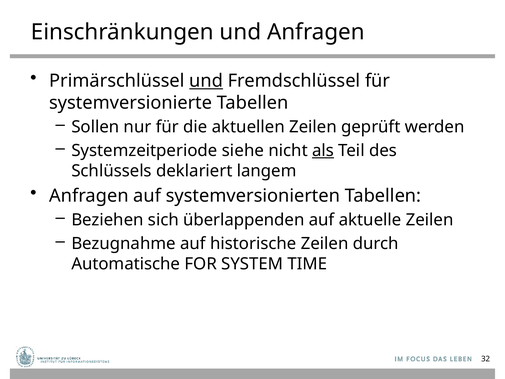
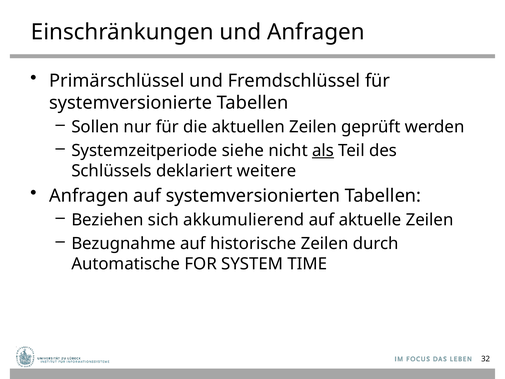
und underline: present -> none (206, 81)
langem: langem -> weitere (267, 171)
überlappenden: überlappenden -> akkumulierend (244, 220)
